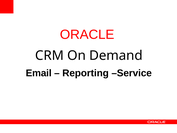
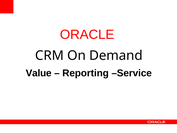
Email: Email -> Value (39, 73)
